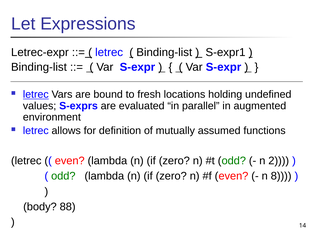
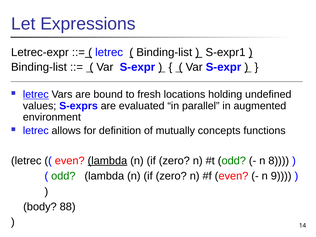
assumed: assumed -> concepts (219, 131)
lambda underline: none -> present (107, 161)
2: 2 -> 8 (279, 161)
8: 8 -> 9 (281, 176)
